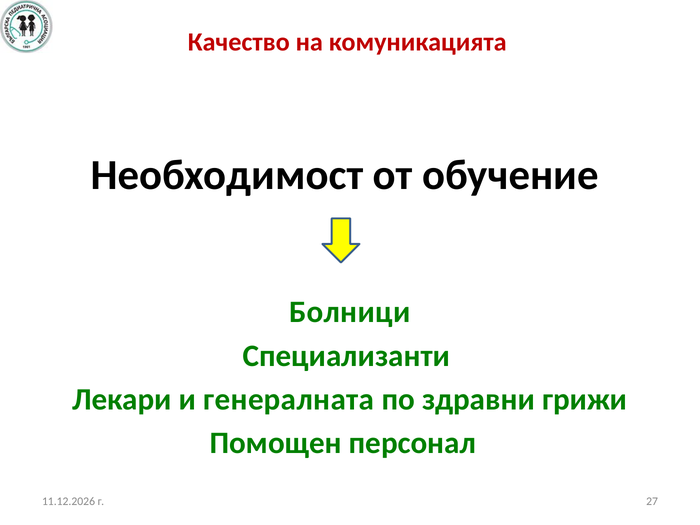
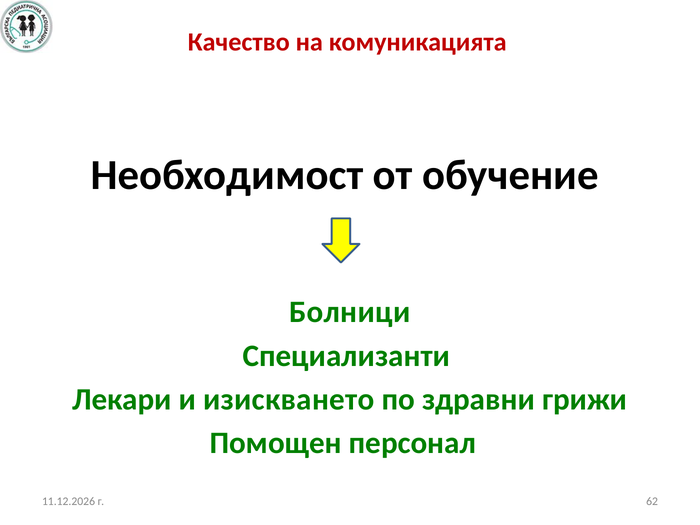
генералната: генералната -> изискването (289, 399)
27: 27 -> 62 (652, 501)
